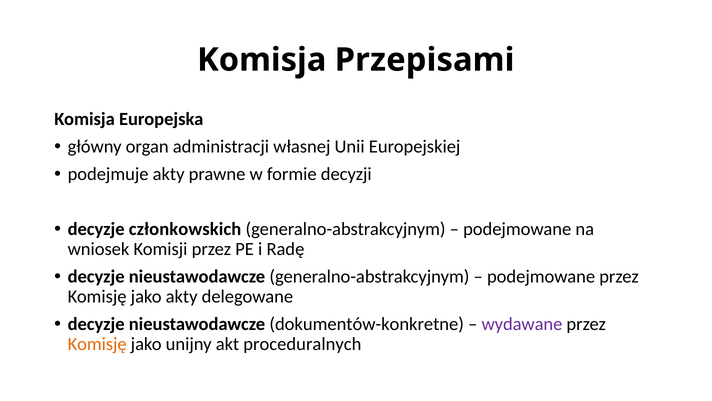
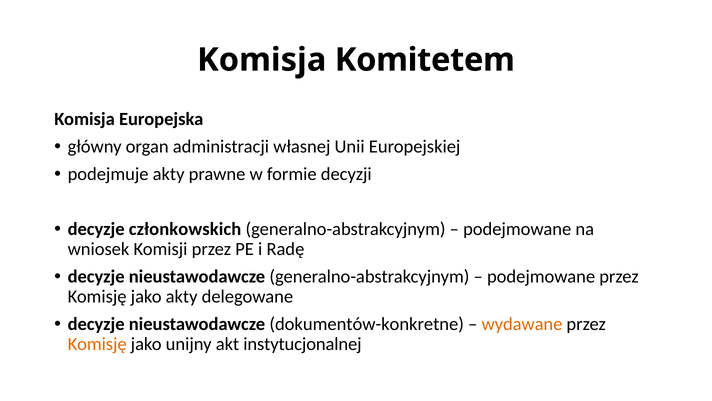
Przepisami: Przepisami -> Komitetem (425, 60)
wydawane colour: purple -> orange (522, 324)
proceduralnych: proceduralnych -> instytucjonalnej (302, 344)
